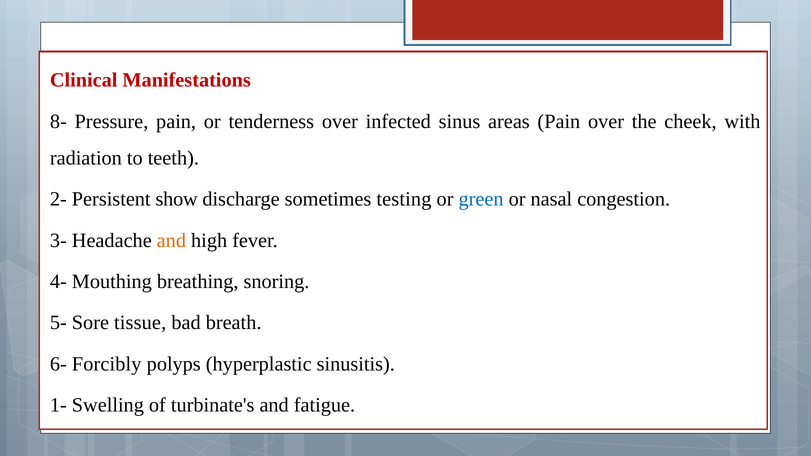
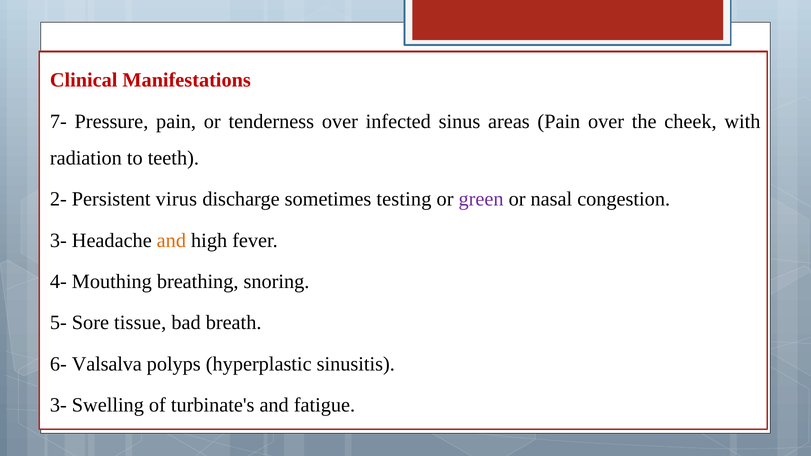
8-: 8- -> 7- (58, 121)
show: show -> virus (176, 199)
green colour: blue -> purple (481, 199)
Forcibly: Forcibly -> Valsalva (107, 364)
1-: 1- -> 3- (58, 405)
